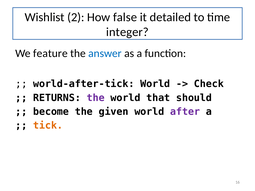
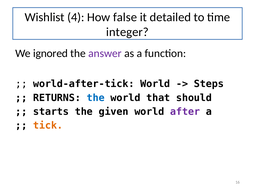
2: 2 -> 4 (76, 17)
feature: feature -> ignored (51, 53)
answer colour: blue -> purple (105, 53)
Check: Check -> Steps (209, 84)
the colour: purple -> blue (96, 98)
become: become -> starts (51, 112)
